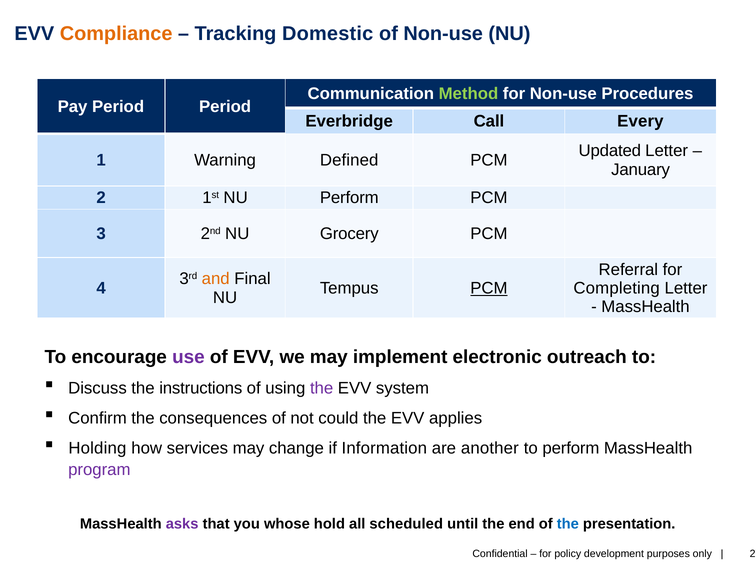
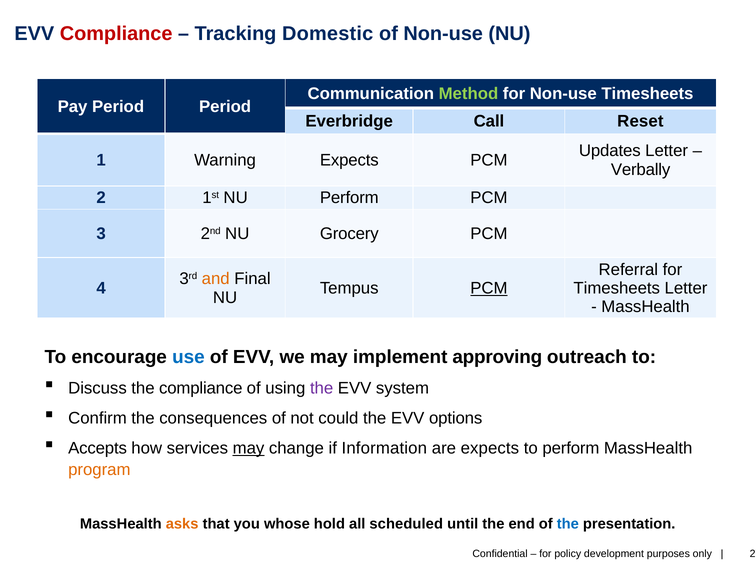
Compliance colour: orange -> red (116, 33)
Non-use Procedures: Procedures -> Timesheets (647, 94)
Every: Every -> Reset (640, 121)
Updated: Updated -> Updates (610, 151)
Warning Defined: Defined -> Expects (349, 160)
January: January -> Verbally (641, 169)
Completing: Completing -> Timesheets (617, 288)
use colour: purple -> blue (188, 357)
electronic: electronic -> approving (497, 357)
the instructions: instructions -> compliance (201, 388)
applies: applies -> options (456, 418)
Holding: Holding -> Accepts (98, 448)
may underline: none -> present (249, 448)
are another: another -> expects (490, 448)
program colour: purple -> orange (99, 470)
asks colour: purple -> orange (182, 524)
